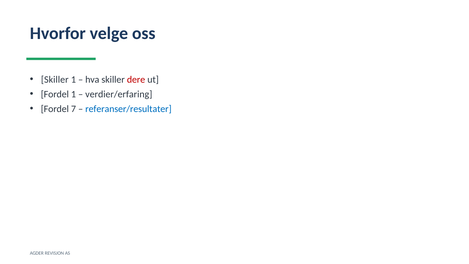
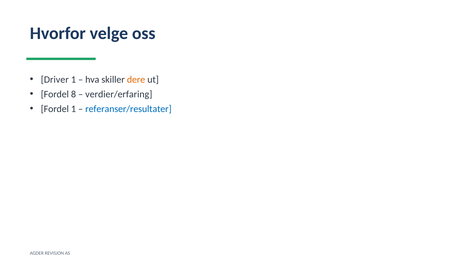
Skiller: Skiller -> Driver (55, 79)
dere colour: red -> orange (136, 79)
Fordel 1: 1 -> 8 (74, 94)
Fordel 7: 7 -> 1 (74, 109)
